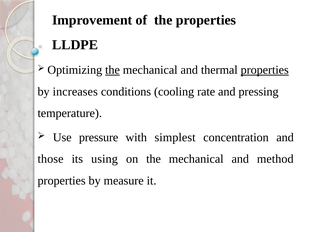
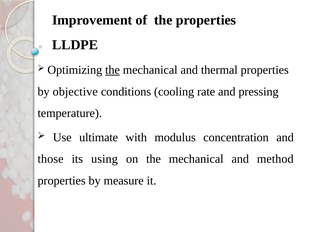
properties underline: present -> none (265, 70)
increases: increases -> objective (75, 92)
pressure: pressure -> ultimate (99, 138)
simplest: simplest -> modulus (175, 138)
